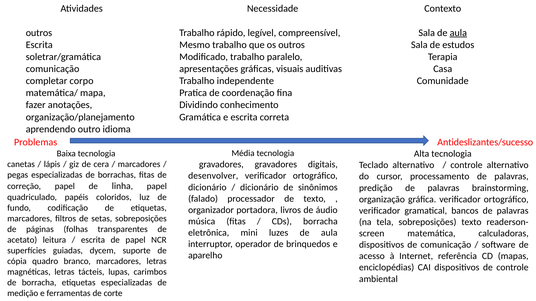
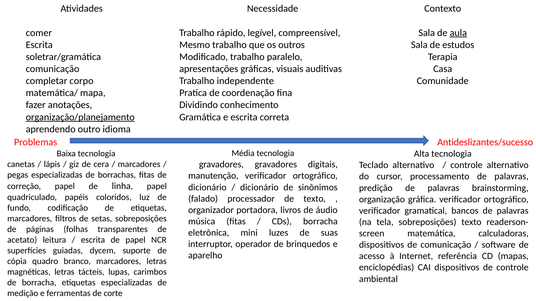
outros: outros -> comer (39, 33)
organização/planejamento underline: none -> present (80, 117)
desenvolver: desenvolver -> manutenção (213, 176)
luzes de aula: aula -> suas (329, 233)
